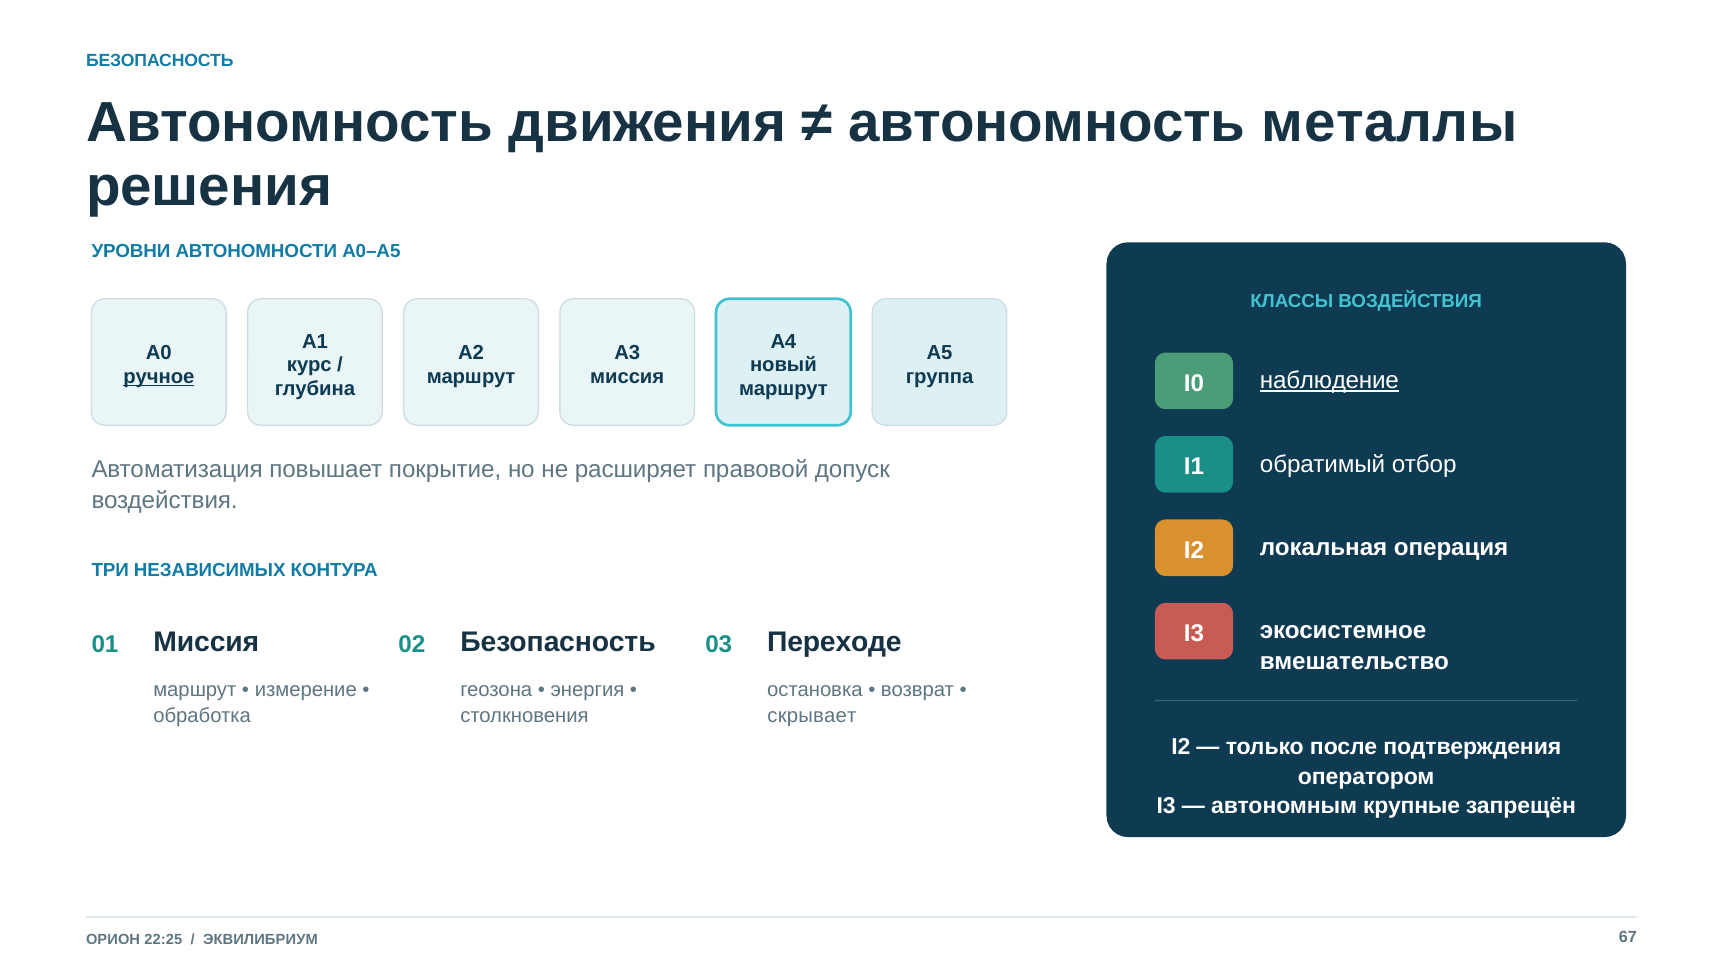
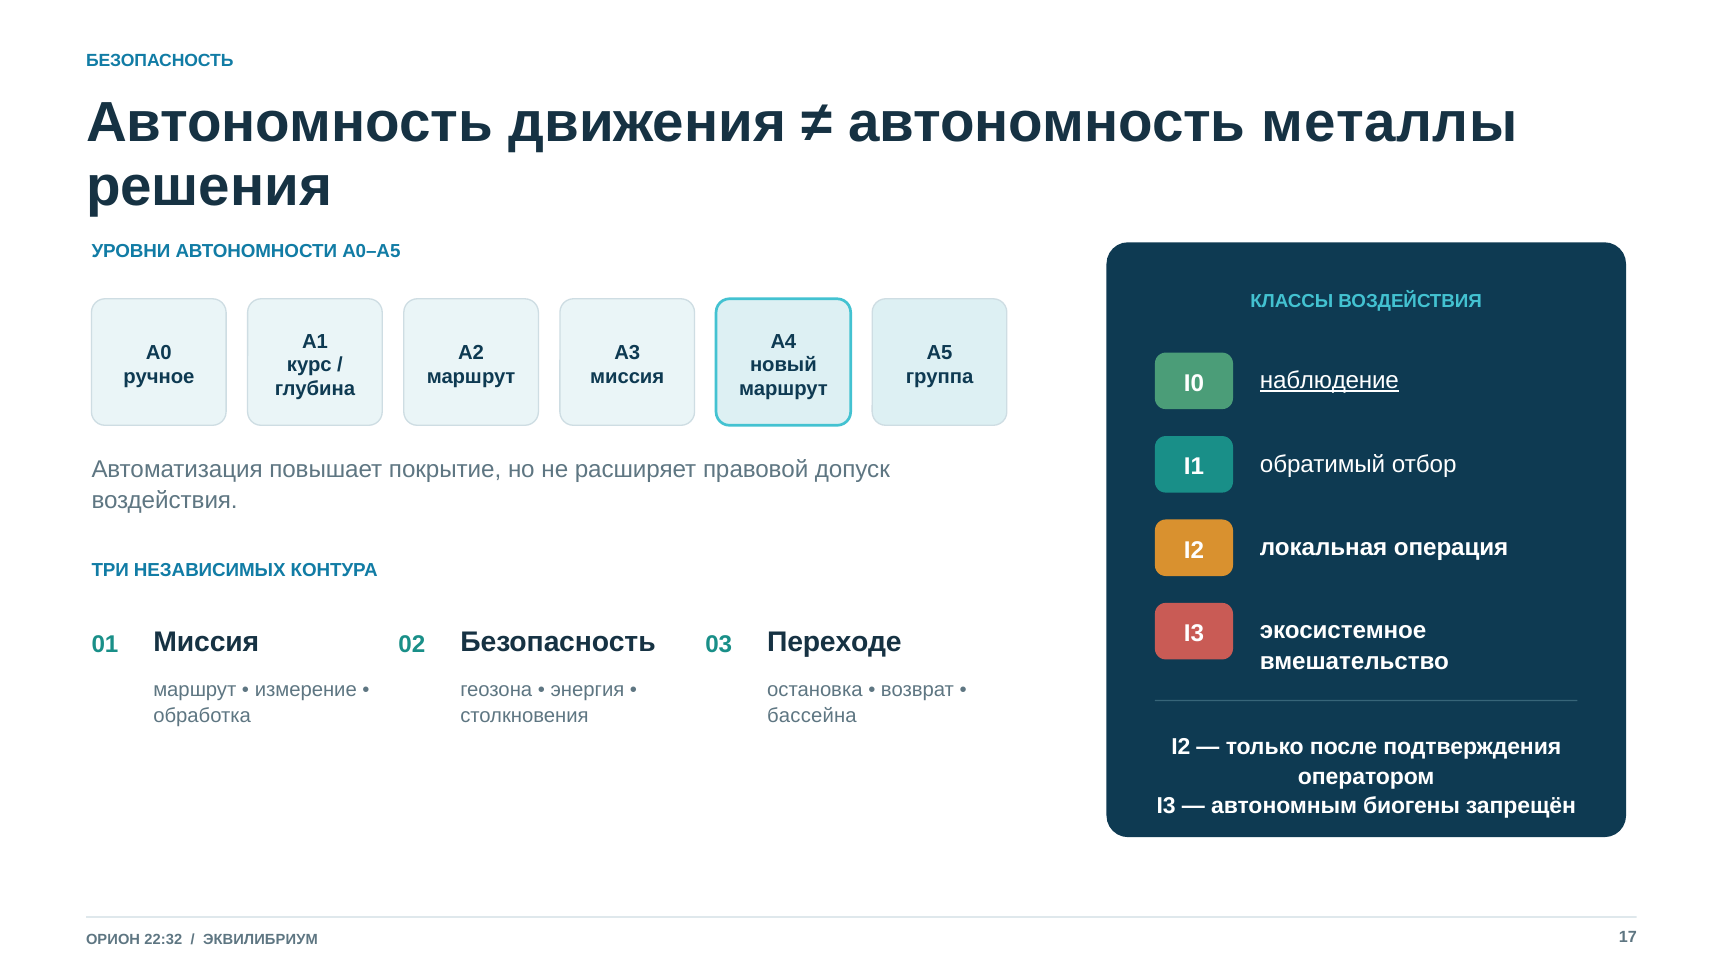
ручное underline: present -> none (159, 377)
скрывает: скрывает -> бассейна (812, 716)
крупные: крупные -> биогены (1412, 806)
22:25: 22:25 -> 22:32 (163, 939)
67: 67 -> 17 (1628, 938)
